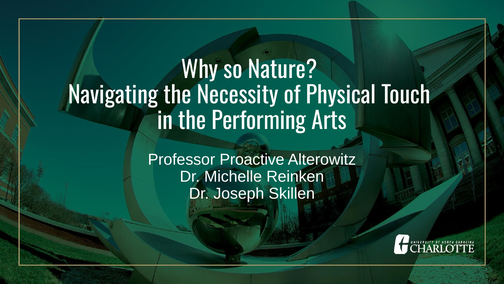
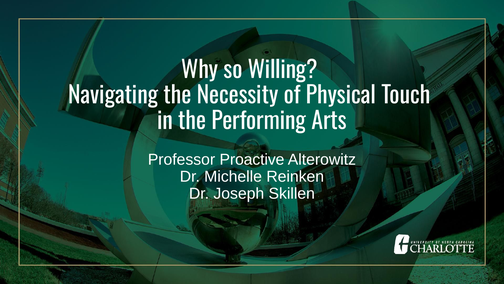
Nature: Nature -> Willing (283, 70)
